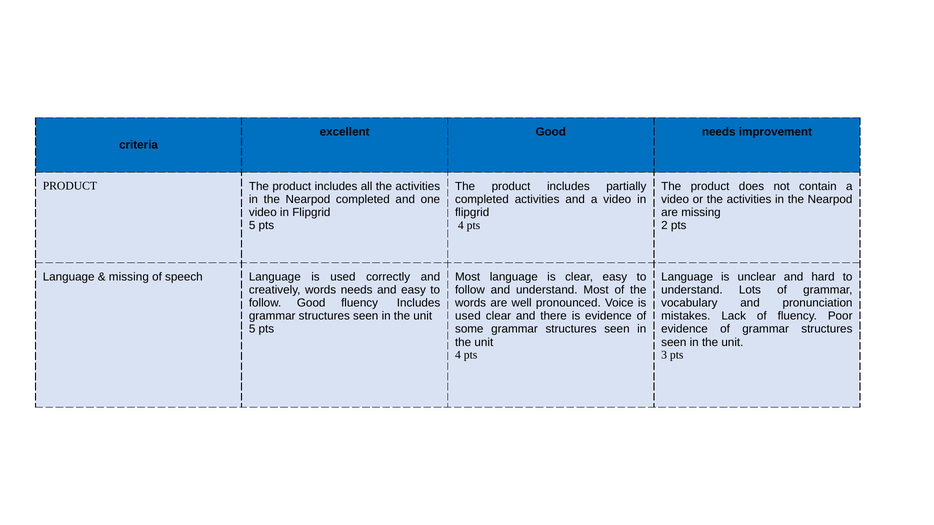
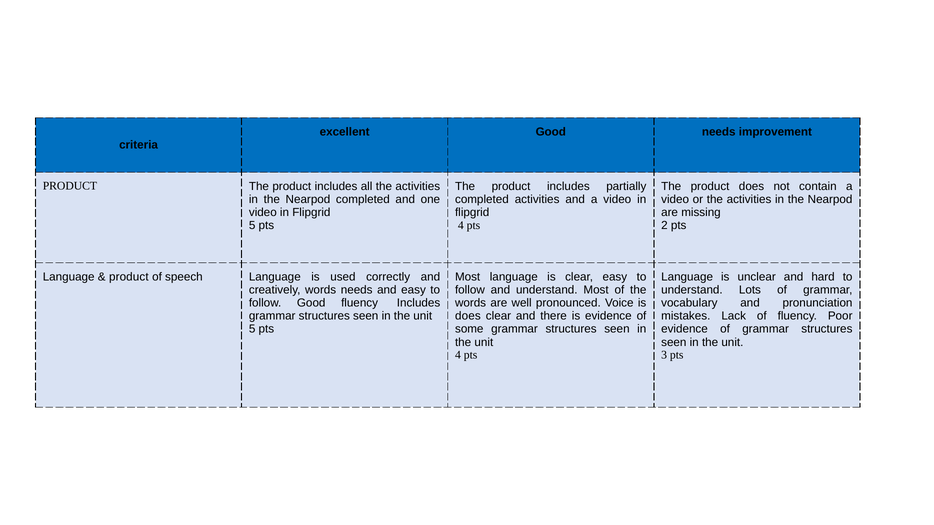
missing: missing -> product (129, 277)
used: used -> does (468, 316)
